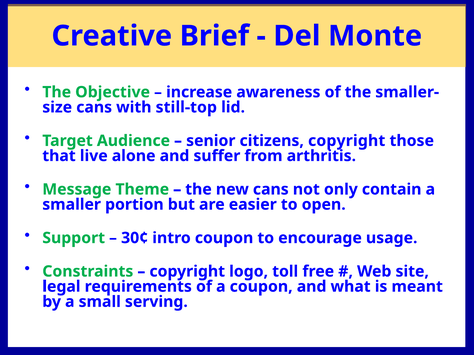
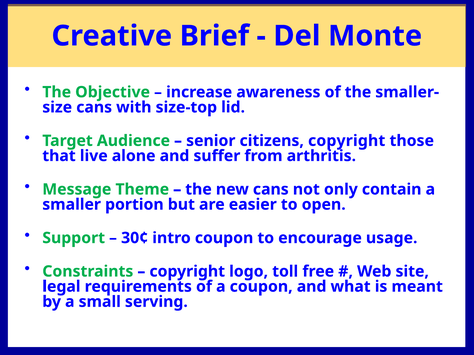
still-top: still-top -> size-top (186, 107)
